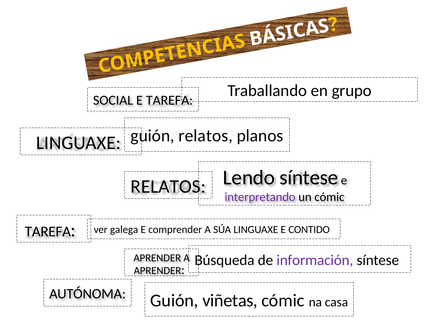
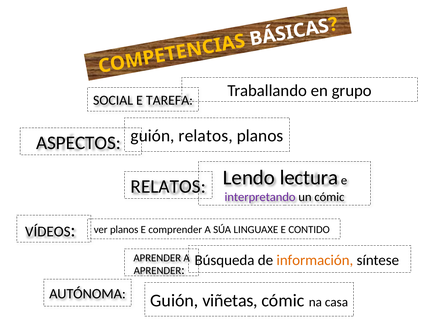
LINGUAXE: LINGUAXE -> ASPECTOS (79, 143)
Lendo síntese: síntese -> lectura (309, 178)
ver galega: galega -> planos (124, 230)
TAREFA: TAREFA -> VÍDEOS (48, 232)
información colour: purple -> orange (315, 260)
